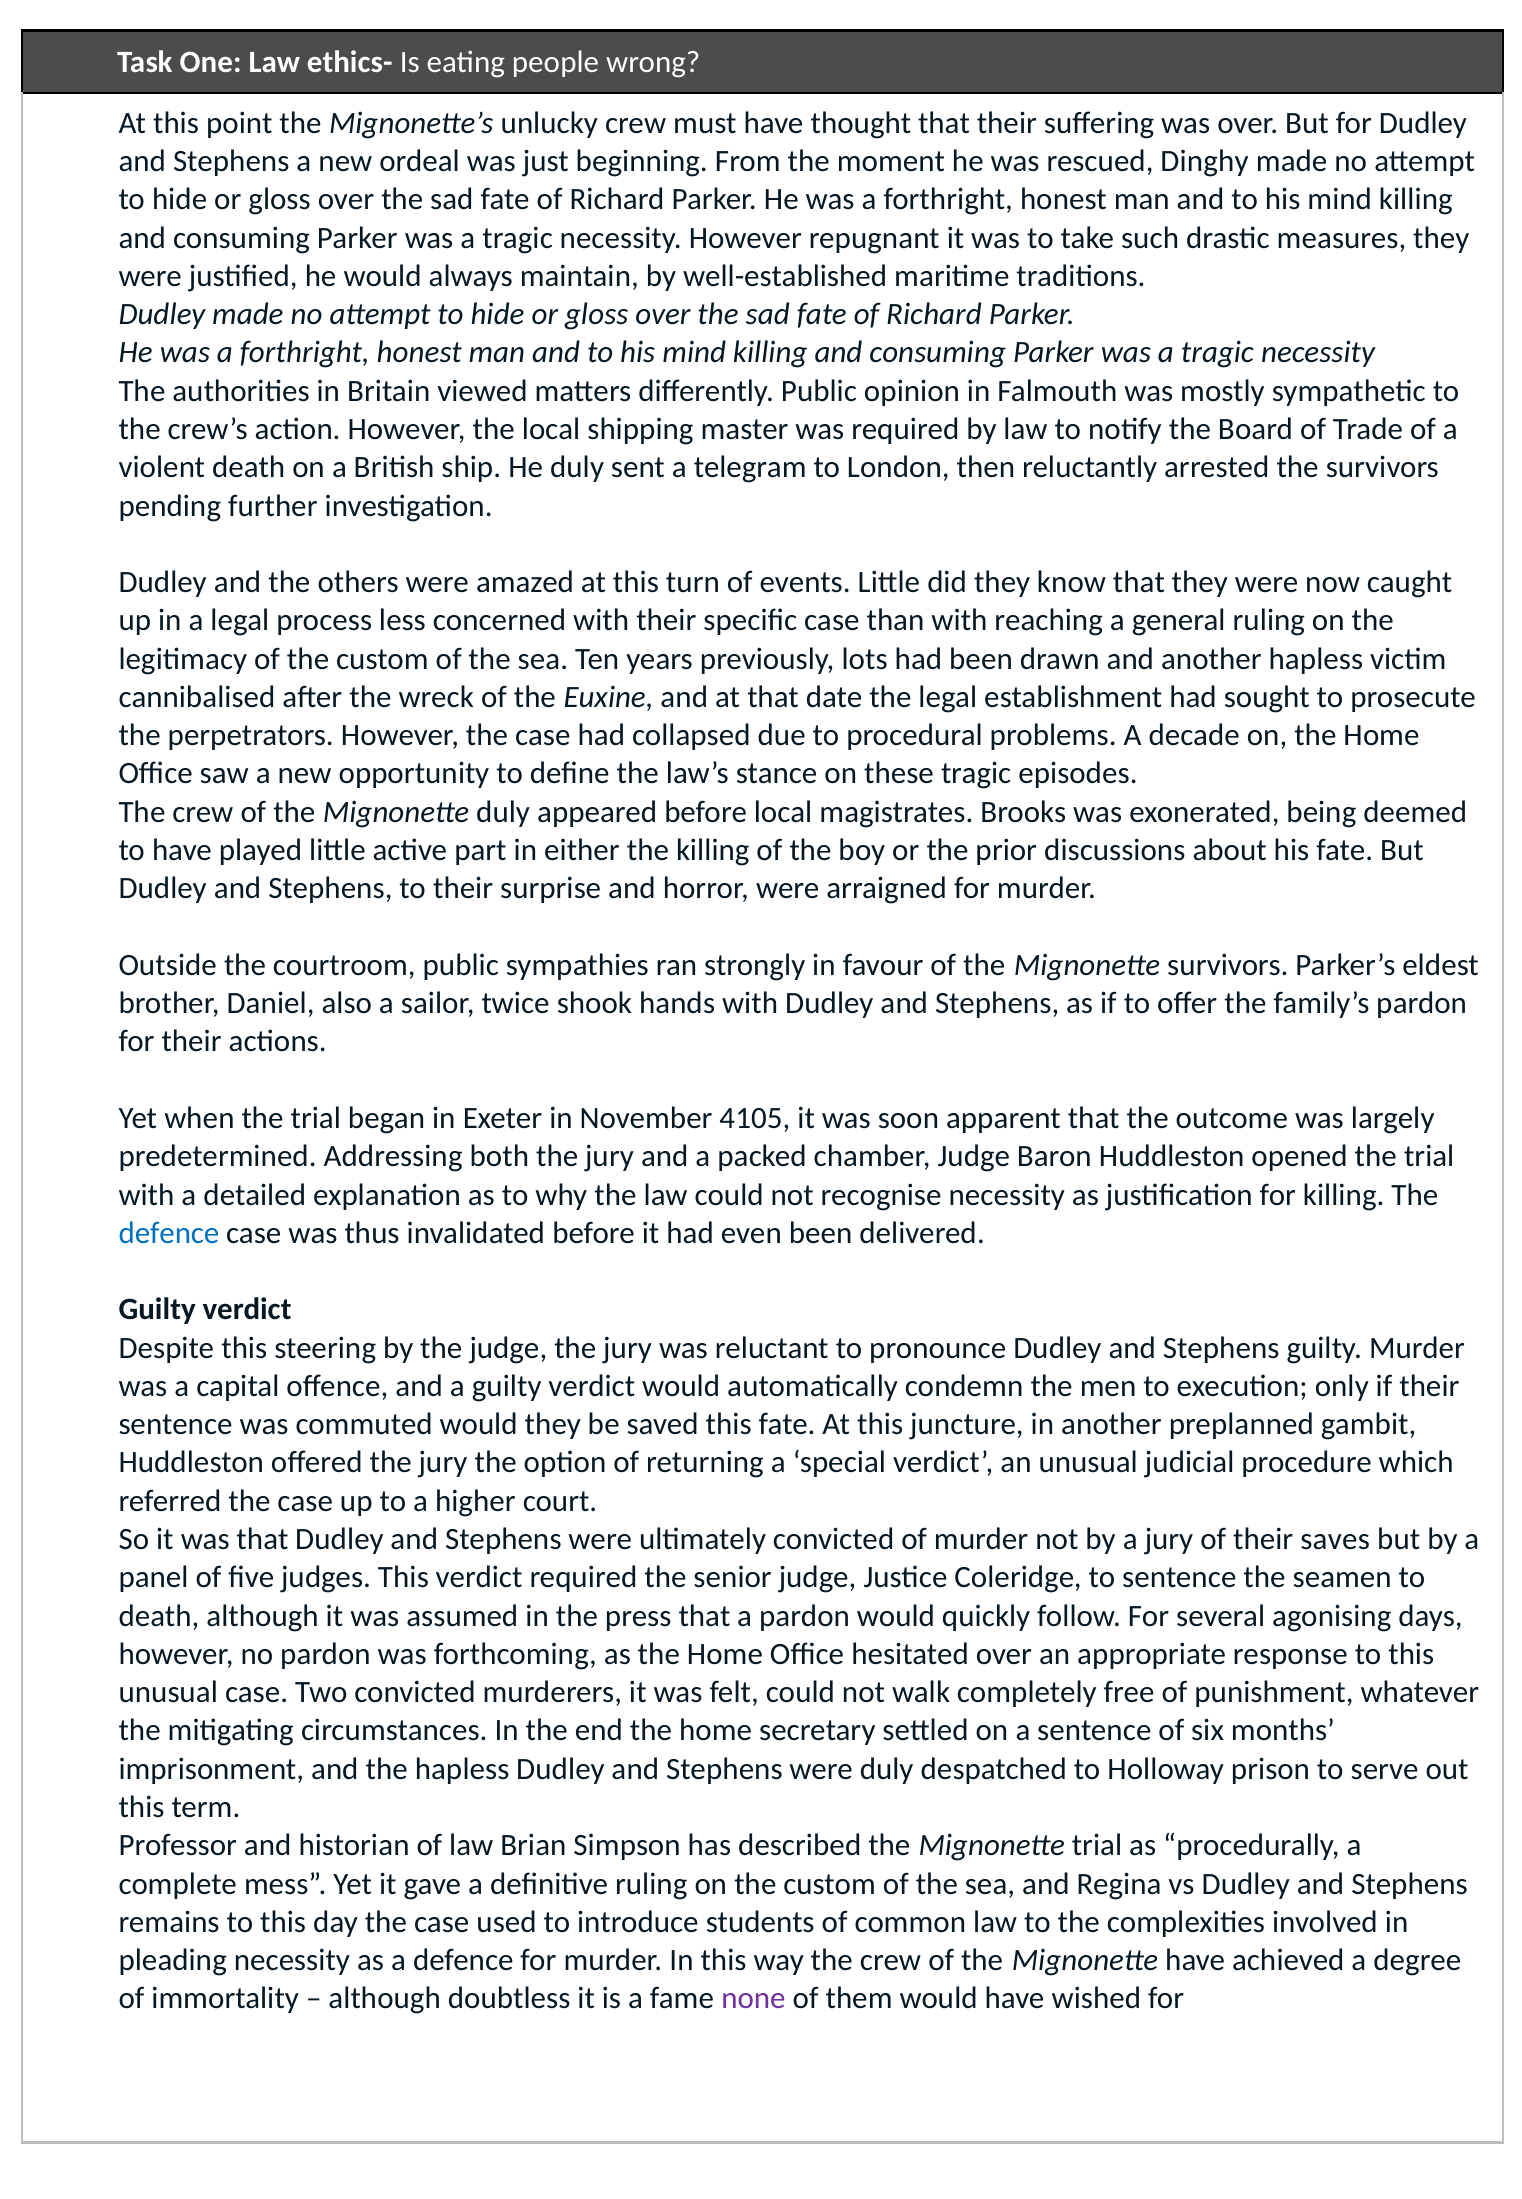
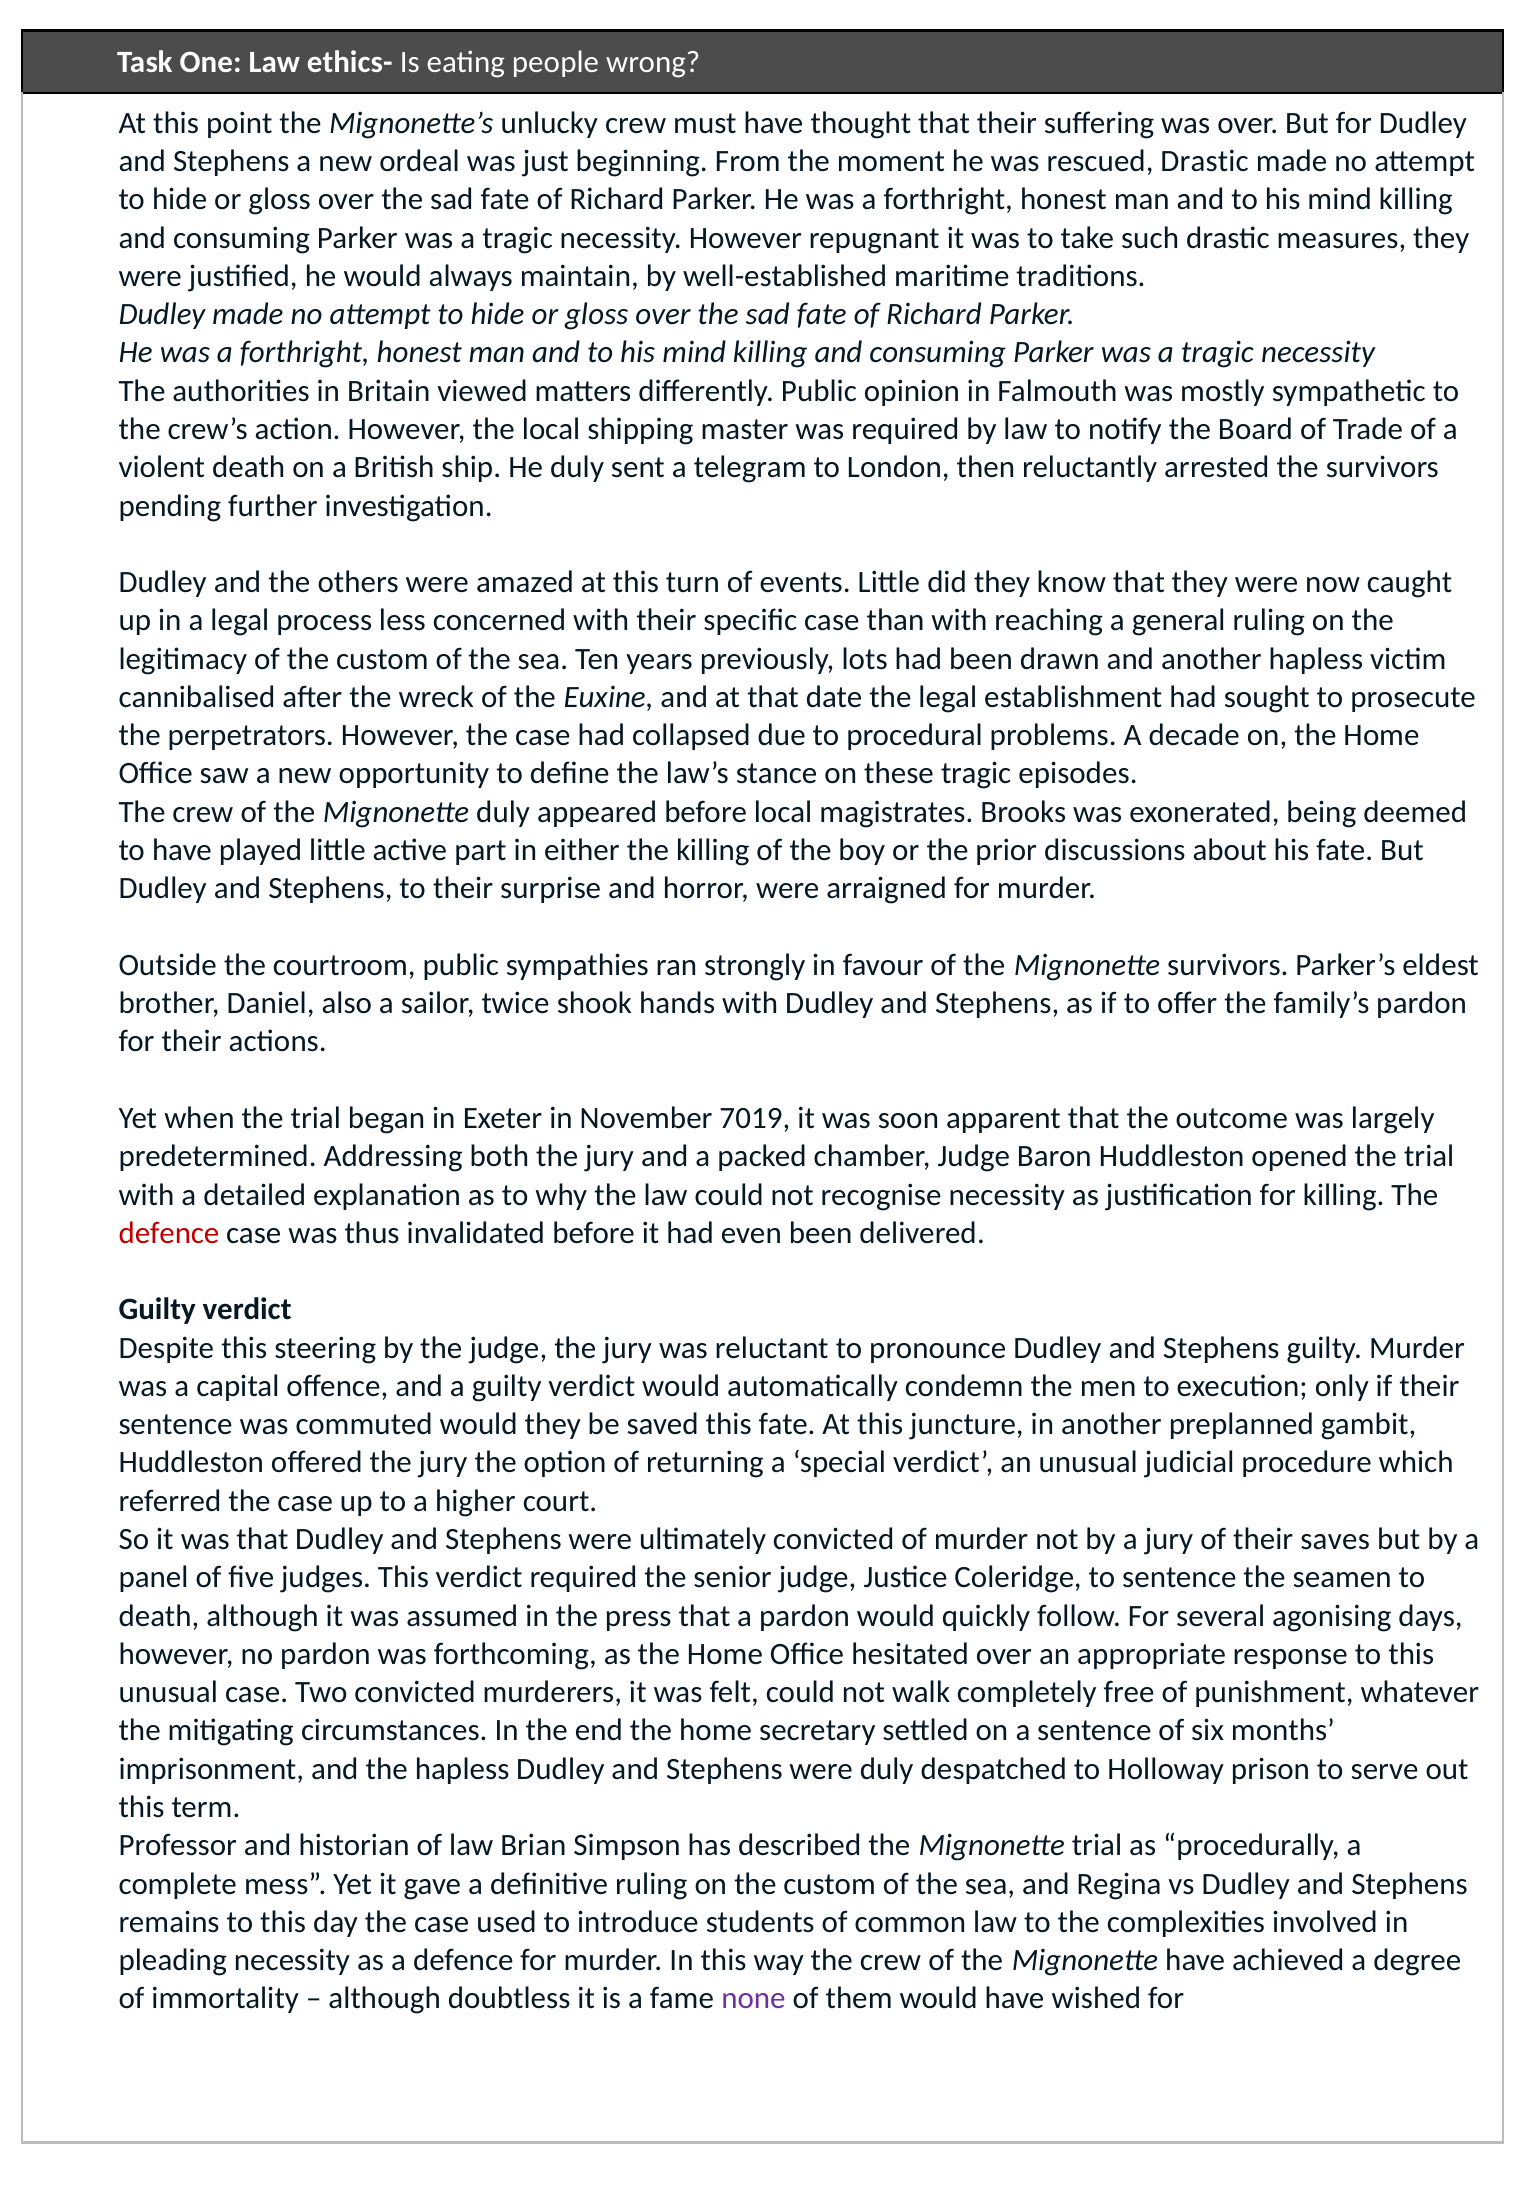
rescued Dinghy: Dinghy -> Drastic (1205, 161)
4105: 4105 -> 7019 (755, 1118)
defence colour: blue -> red (169, 1233)
